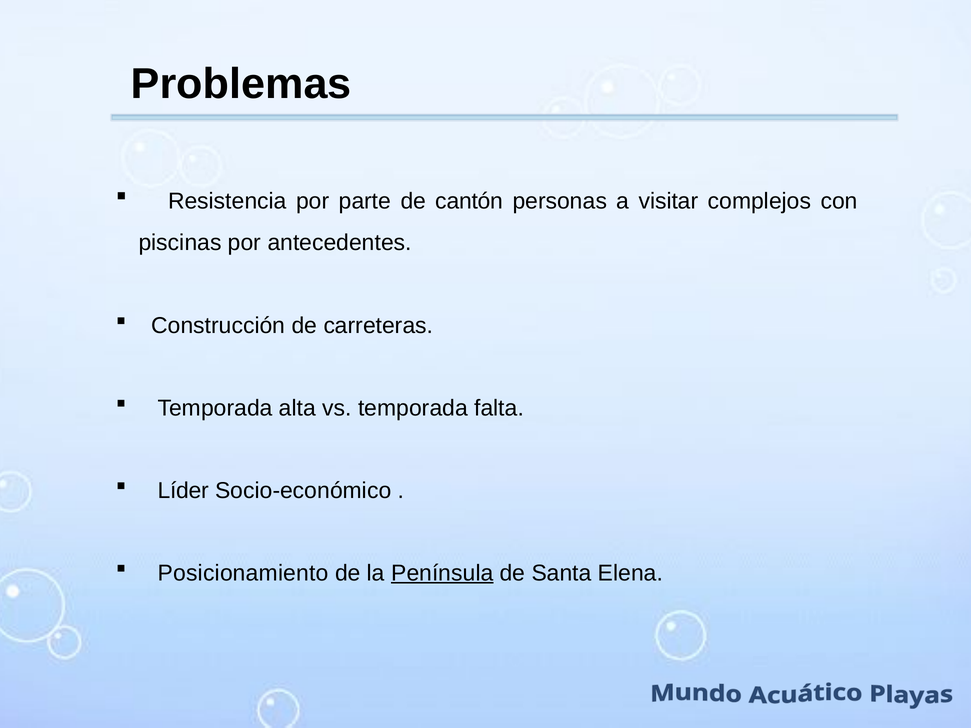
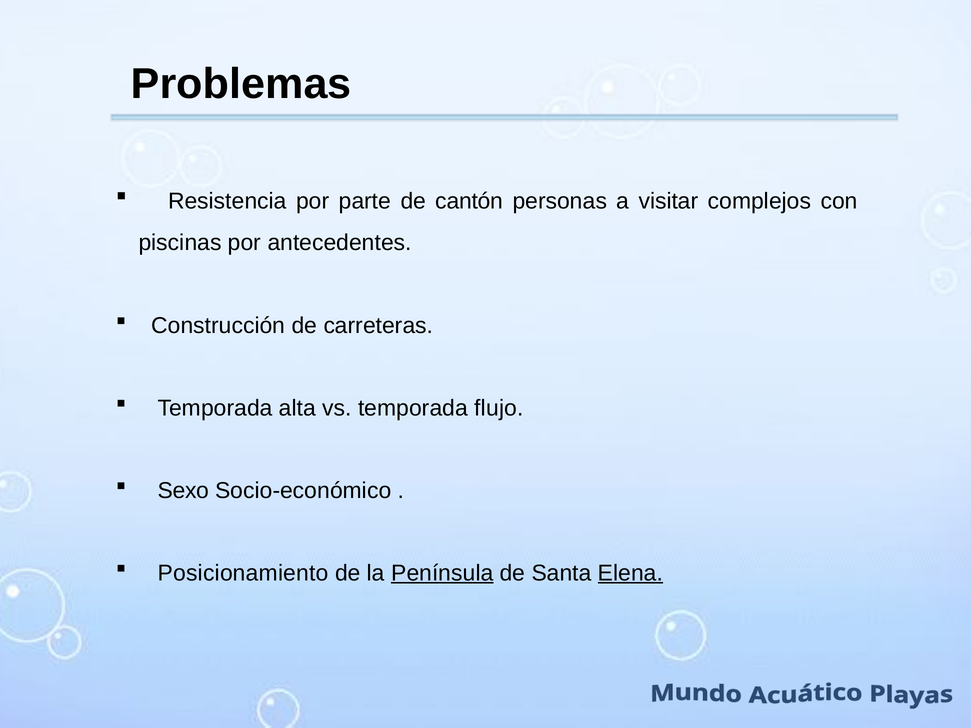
falta: falta -> flujo (499, 408)
Líder: Líder -> Sexo (183, 491)
Elena underline: none -> present (631, 573)
